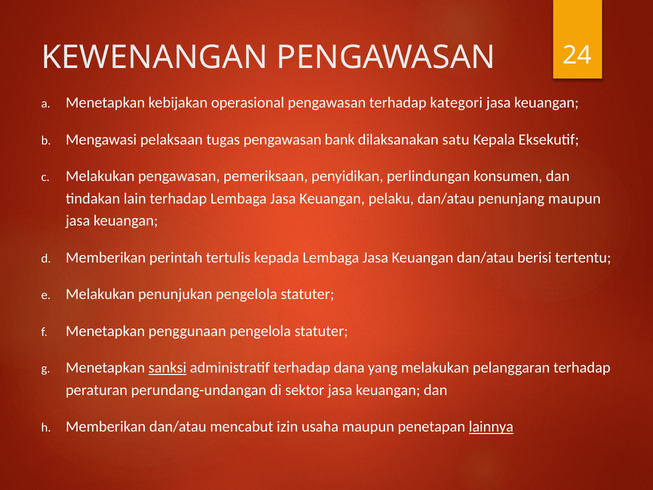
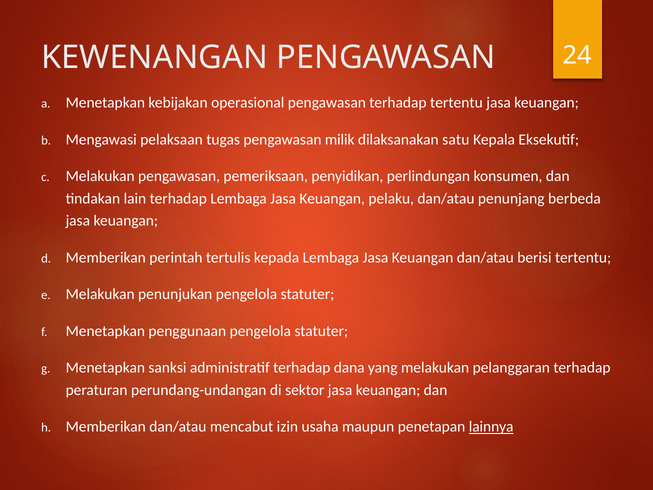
terhadap kategori: kategori -> tertentu (456, 103)
bank: bank -> milik (340, 139)
penunjang maupun: maupun -> berbeda (574, 198)
sanksi underline: present -> none (167, 368)
